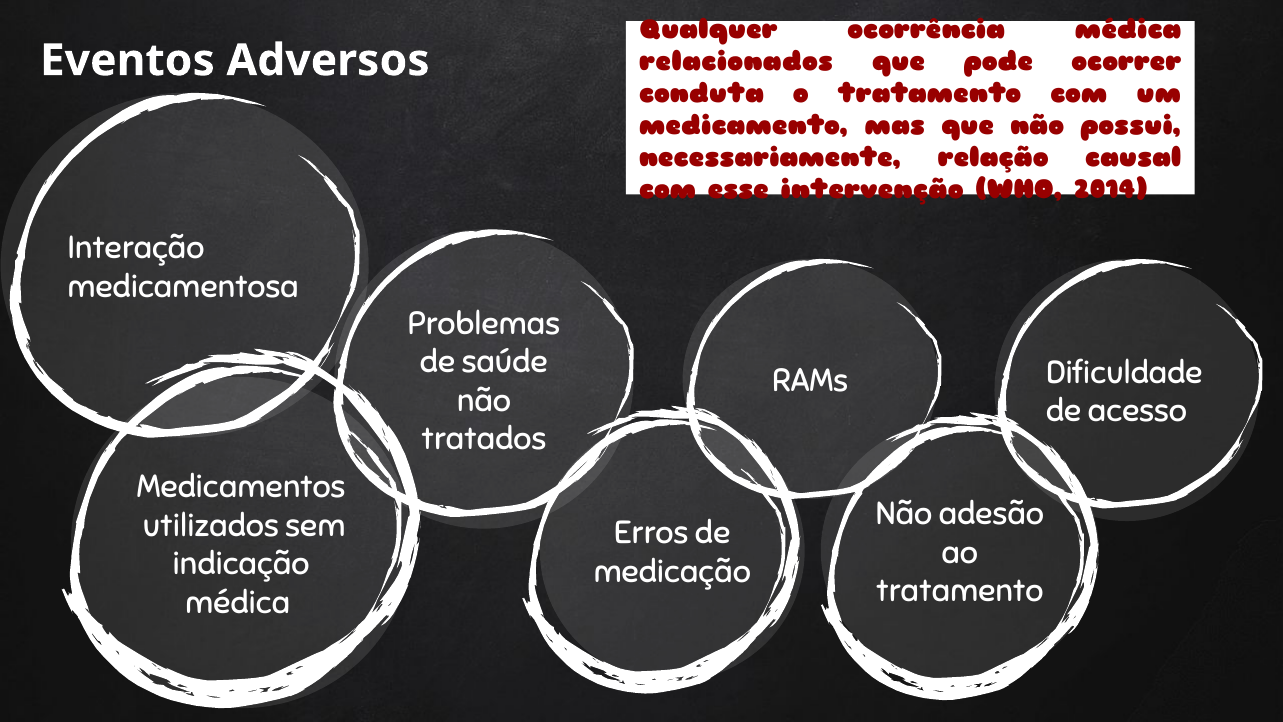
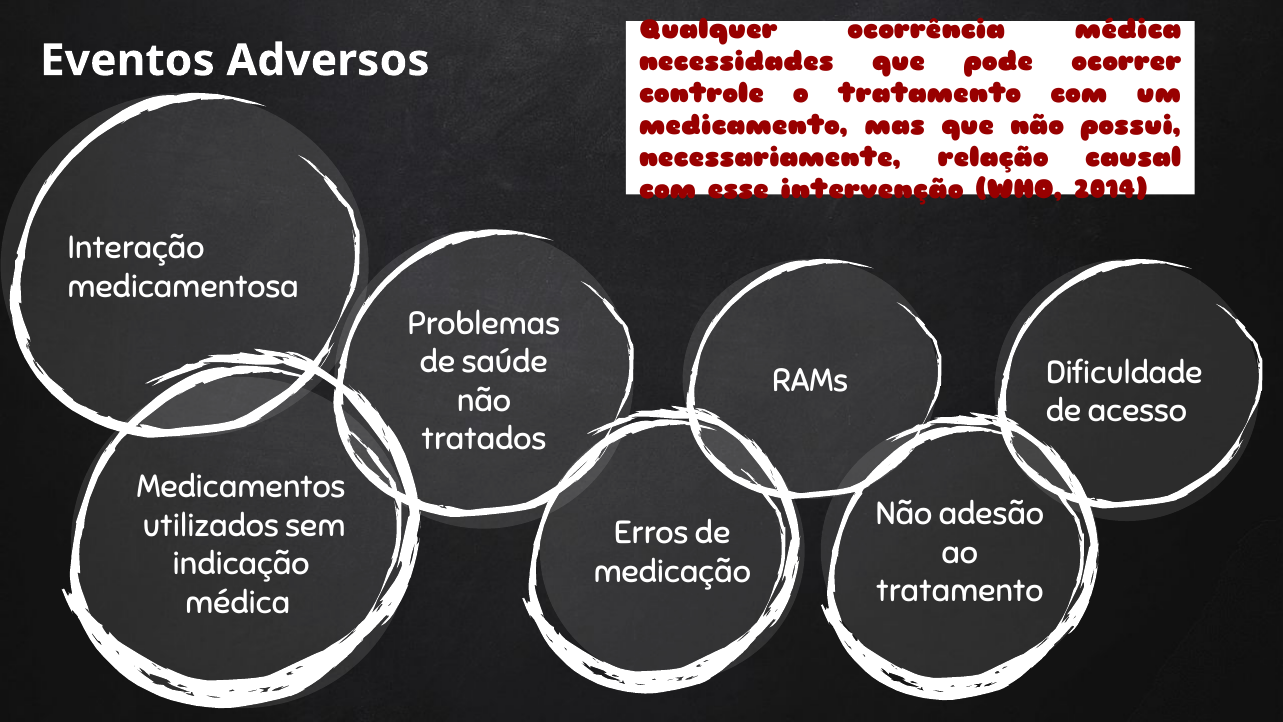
relacionados: relacionados -> necessidades (736, 62)
conduta: conduta -> controle (701, 94)
